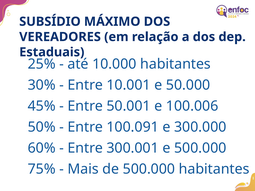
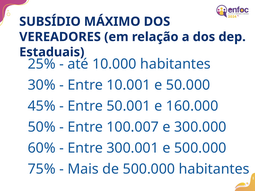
100.006: 100.006 -> 160.000 (192, 106)
100.091: 100.091 -> 100.007 (133, 127)
